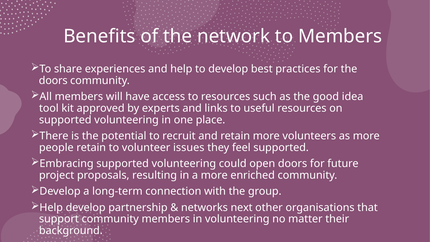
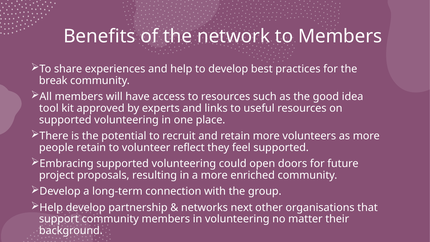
doors: doors -> break (53, 81)
issues: issues -> reflect (189, 148)
